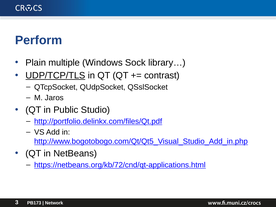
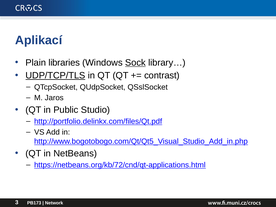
Perform: Perform -> Aplikací (39, 40)
multiple: multiple -> libraries (64, 63)
Sock underline: none -> present (135, 63)
